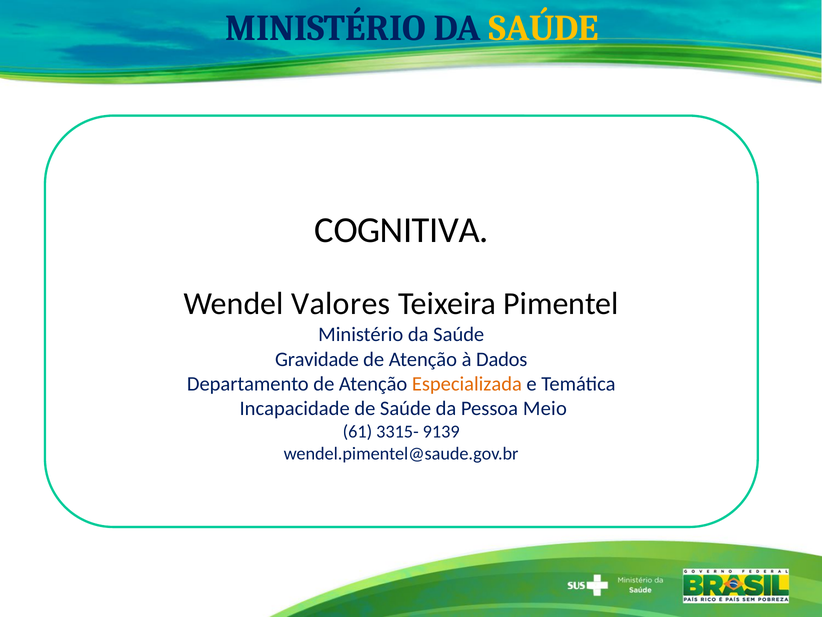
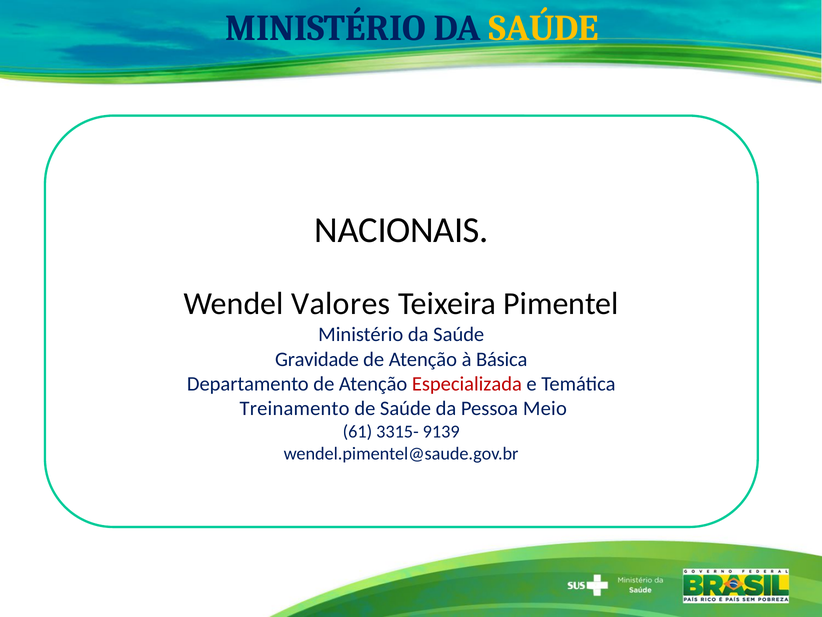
COGNITIVA: COGNITIVA -> NACIONAIS (401, 230)
Dados: Dados -> Básica (502, 359)
Especializada colour: orange -> red (467, 384)
Incapacidade: Incapacidade -> Treinamento (295, 408)
